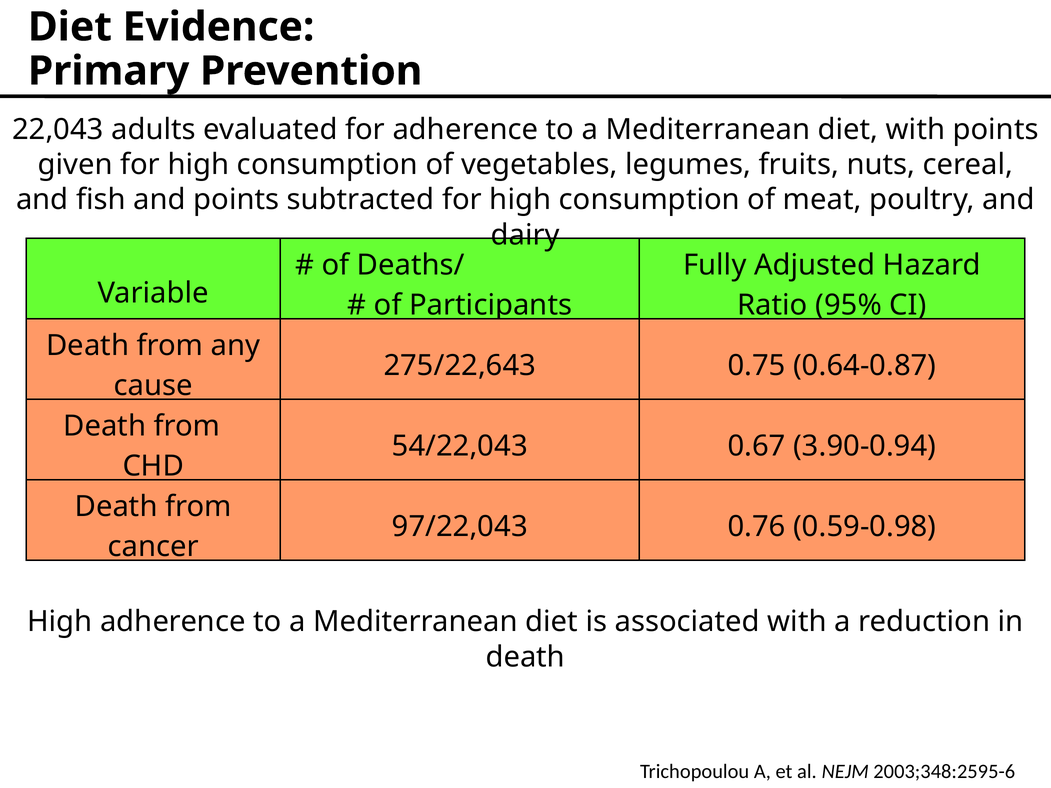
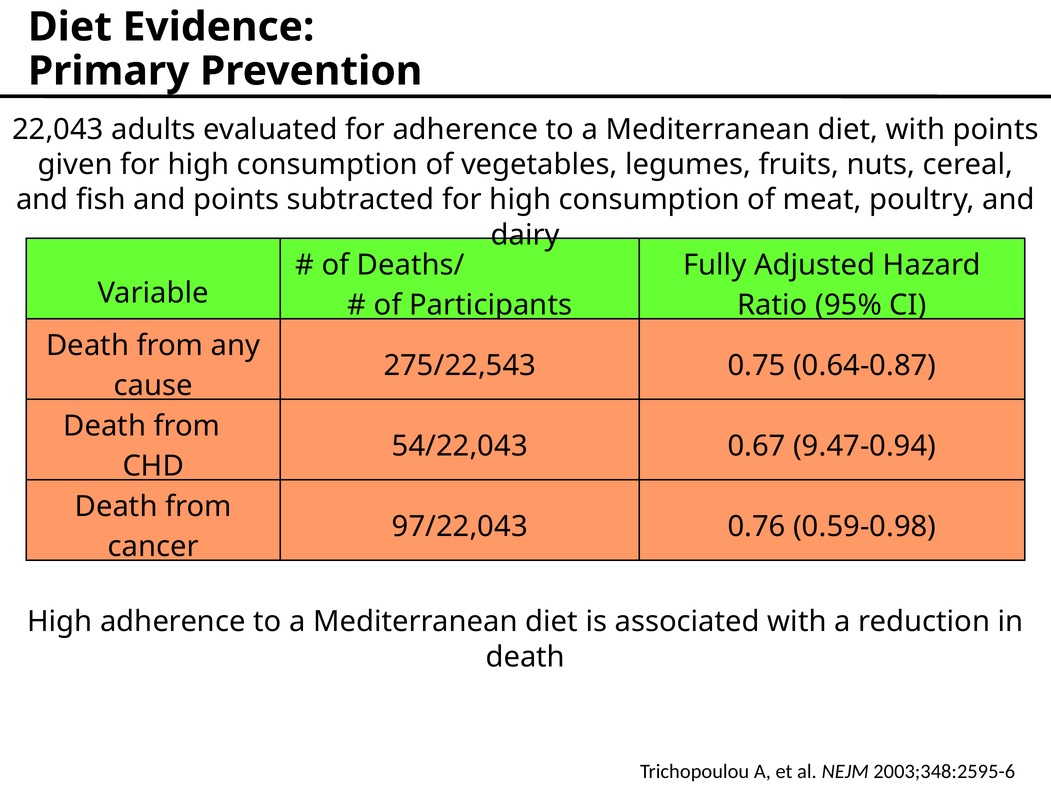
275/22,643: 275/22,643 -> 275/22,543 (460, 366)
3.90-0.94: 3.90-0.94 -> 9.47-0.94 (865, 446)
